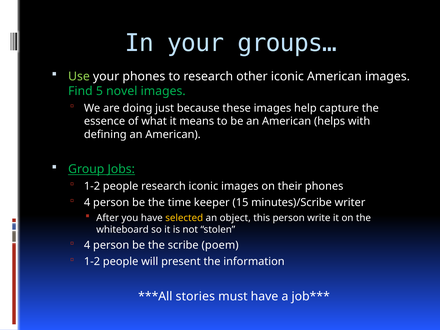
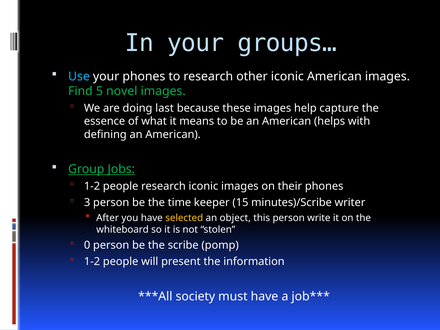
Use colour: light green -> light blue (79, 76)
just: just -> last (165, 108)
4: 4 -> 3 (87, 203)
4: 4 -> 0 (87, 245)
poem: poem -> pomp (220, 245)
stories: stories -> society (195, 296)
